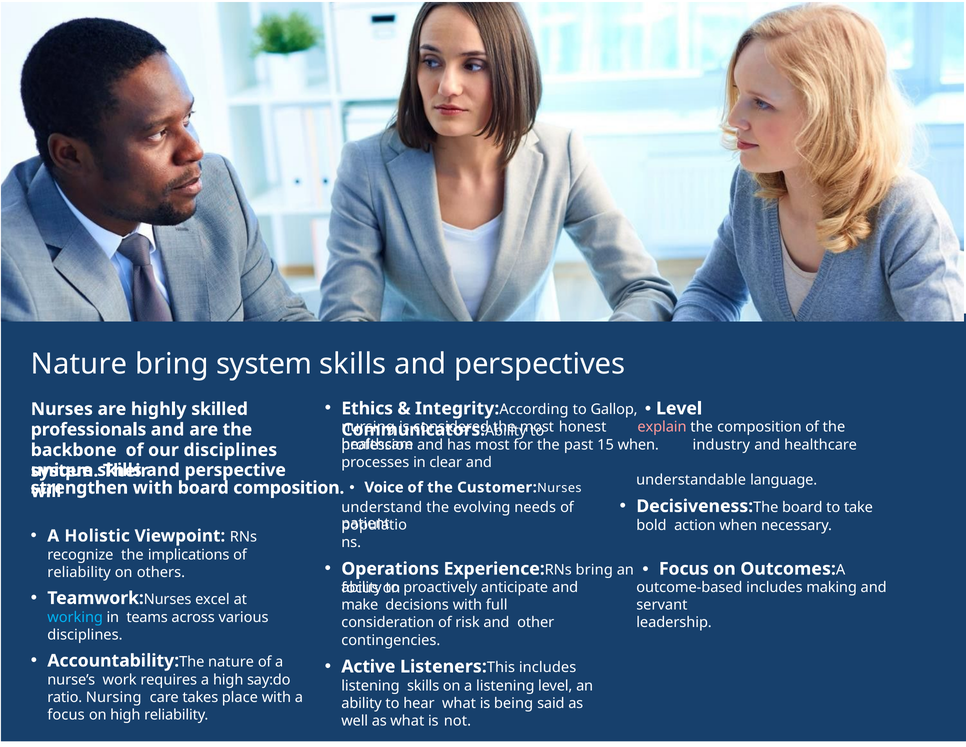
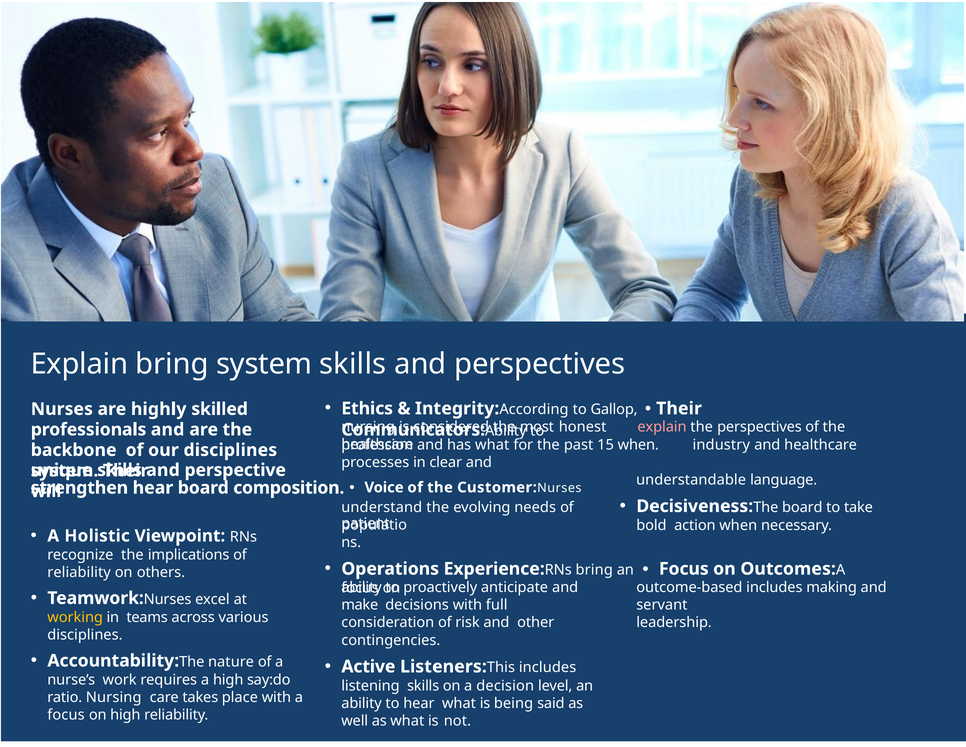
Nature: Nature -> Explain (79, 364)
Level: Level -> Their (679, 408)
the composition: composition -> perspectives (759, 427)
has most: most -> what (492, 444)
with: with -> hear (153, 487)
working colour: light blue -> yellow (75, 617)
a listening: listening -> decision (505, 685)
